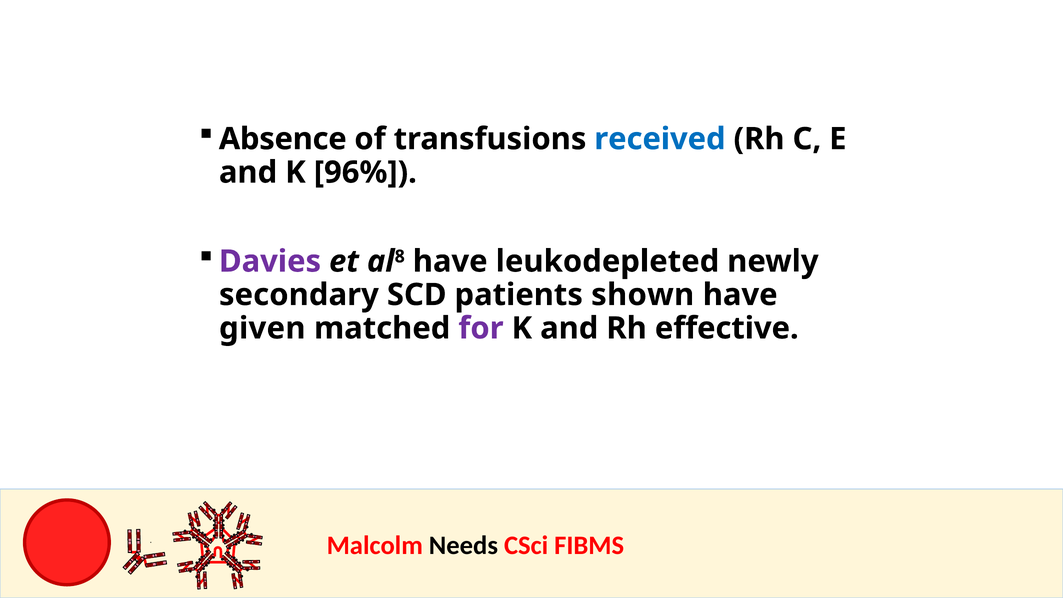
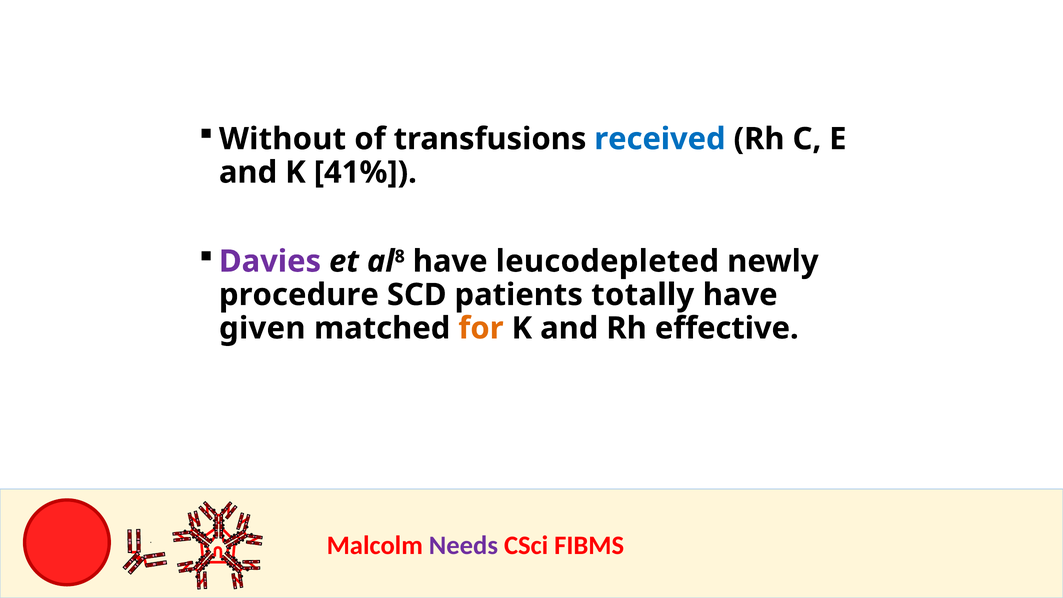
Absence: Absence -> Without (283, 139)
96%: 96% -> 41% (365, 172)
leukodepleted: leukodepleted -> leucodepleted (607, 261)
secondary: secondary -> procedure (299, 295)
shown: shown -> totally (643, 295)
for colour: purple -> orange (481, 328)
Needs colour: black -> purple (463, 545)
